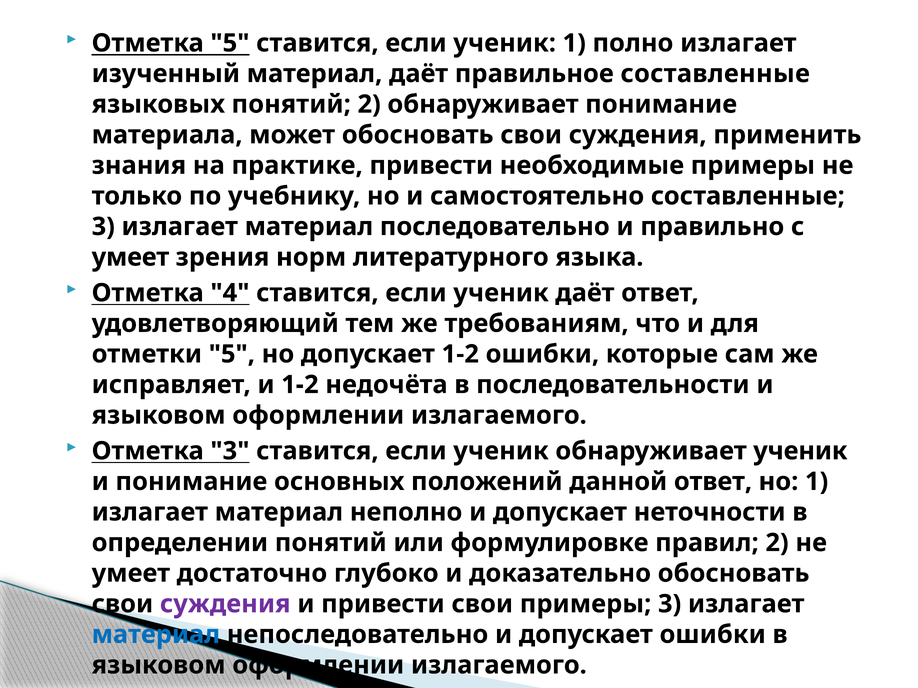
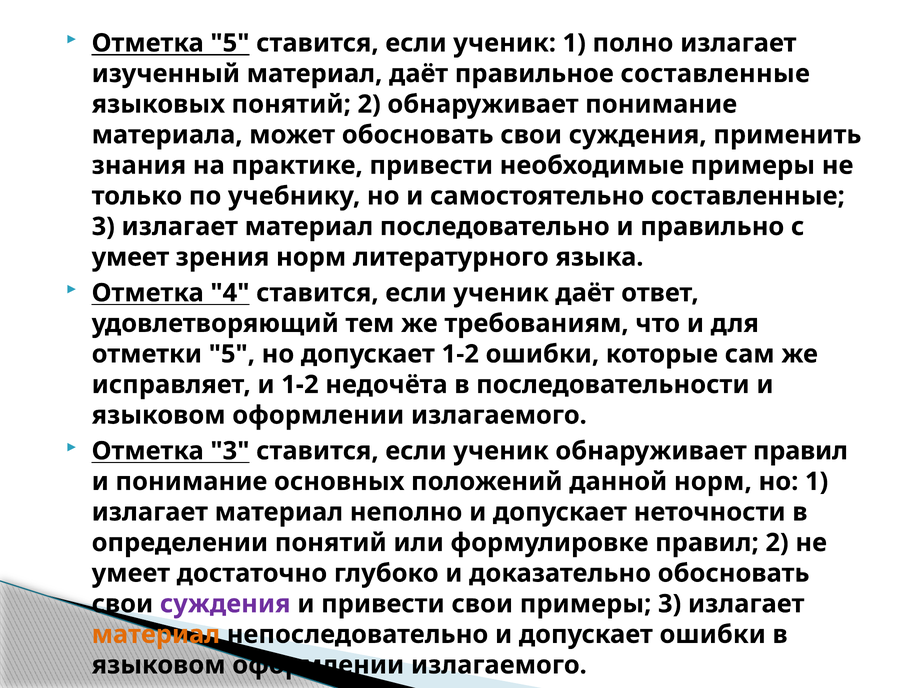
обнаруживает ученик: ученик -> правил (800, 451)
данной ответ: ответ -> норм (713, 482)
материал colour: blue -> orange (156, 635)
